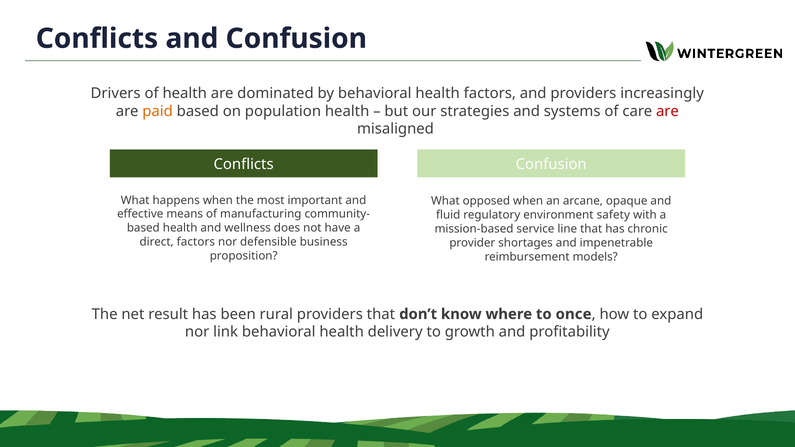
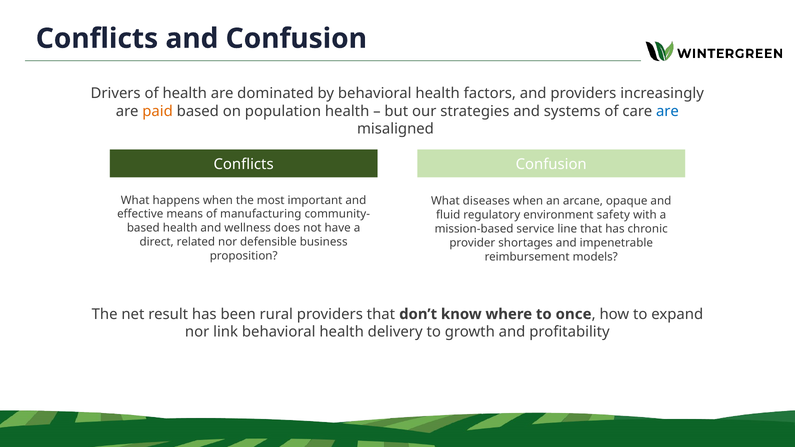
are colour: red -> blue (667, 111)
opposed: opposed -> diseases (486, 201)
direct factors: factors -> related (196, 242)
